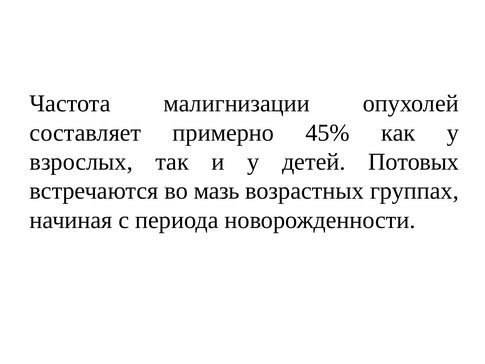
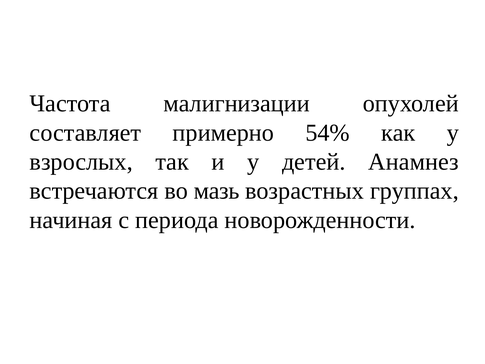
45%: 45% -> 54% (328, 133)
Потовых: Потовых -> Анамнез (413, 162)
